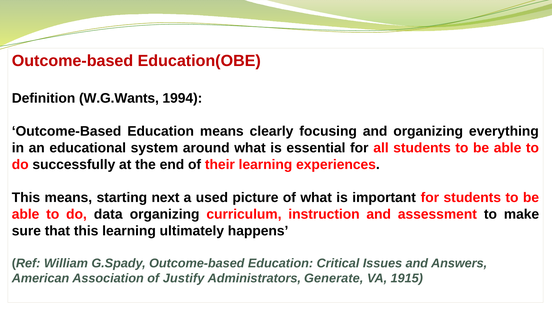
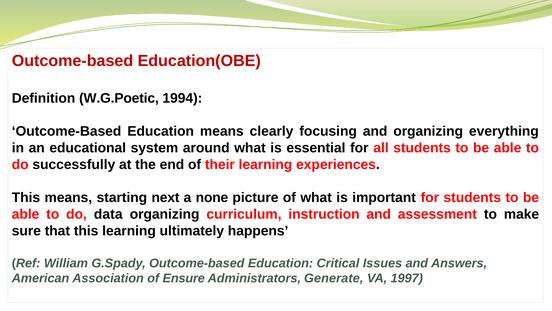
W.G.Wants: W.G.Wants -> W.G.Poetic (119, 98)
used: used -> none (212, 197)
Justify: Justify -> Ensure (184, 278)
1915: 1915 -> 1997 (407, 278)
